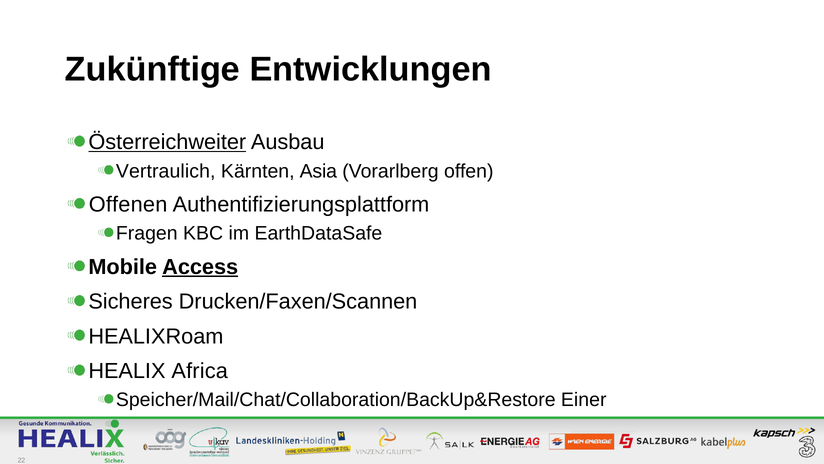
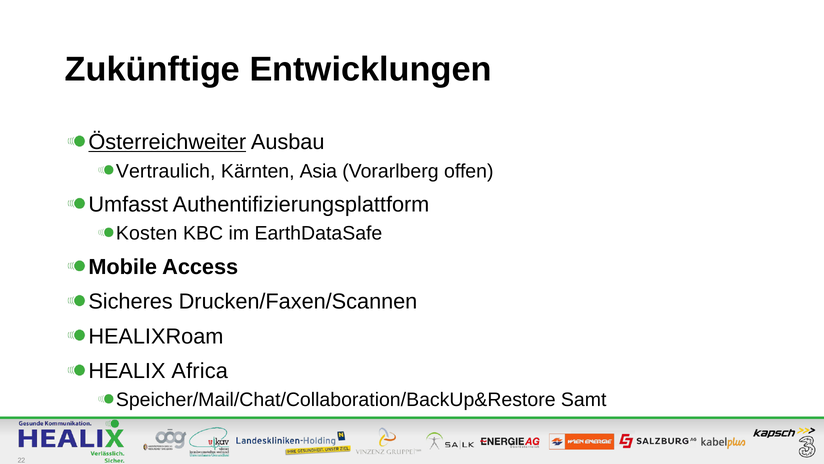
Offenen: Offenen -> Umfasst (128, 204)
Fragen: Fragen -> Kosten (147, 233)
Access underline: present -> none (200, 267)
Einer: Einer -> Samt (584, 400)
